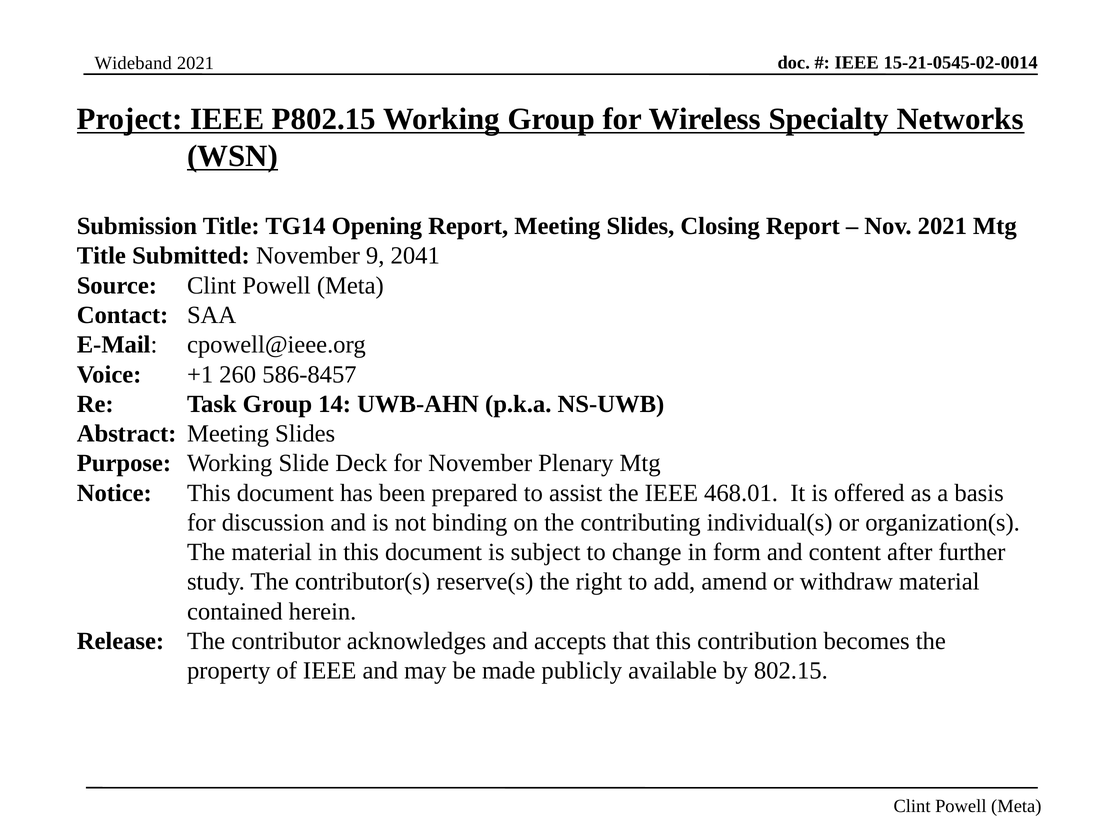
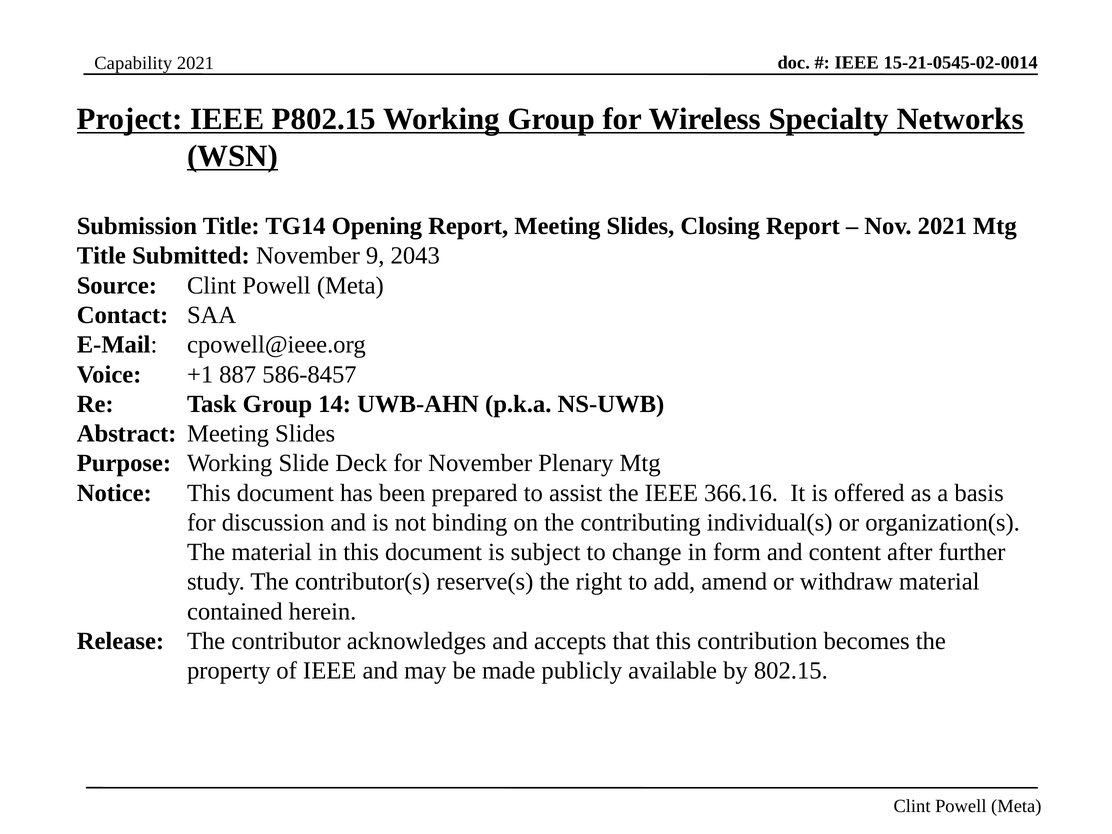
Wideband: Wideband -> Capability (133, 63)
2041: 2041 -> 2043 (415, 256)
260: 260 -> 887 (238, 374)
468.01: 468.01 -> 366.16 (741, 493)
